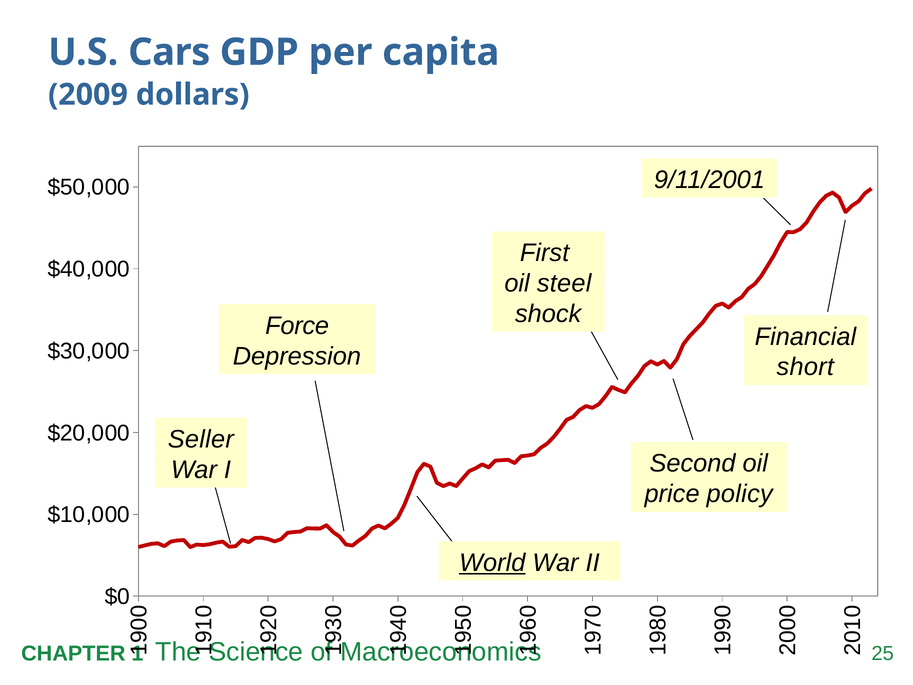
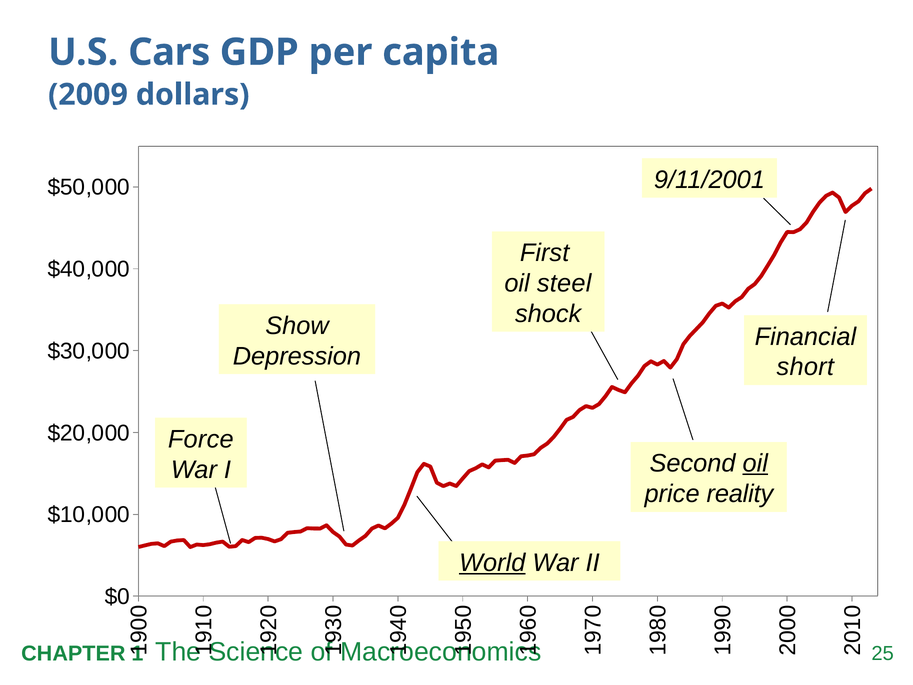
Force: Force -> Show (297, 326)
Seller: Seller -> Force (201, 439)
oil underline: none -> present (755, 463)
policy: policy -> reality (740, 494)
